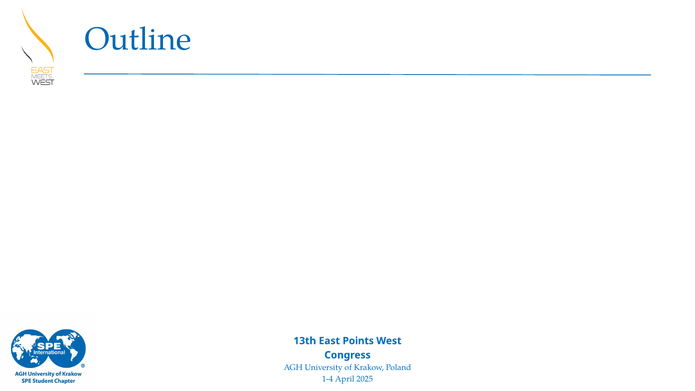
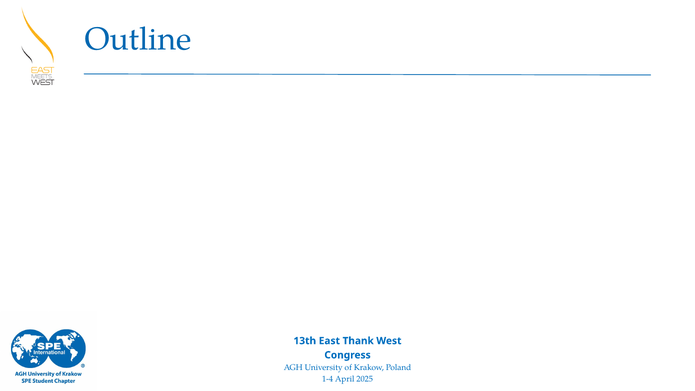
Points: Points -> Thank (358, 341)
